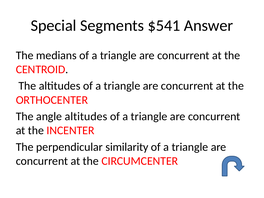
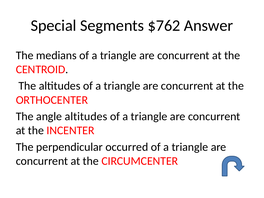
$541: $541 -> $762 (164, 26)
similarity: similarity -> occurred (127, 147)
